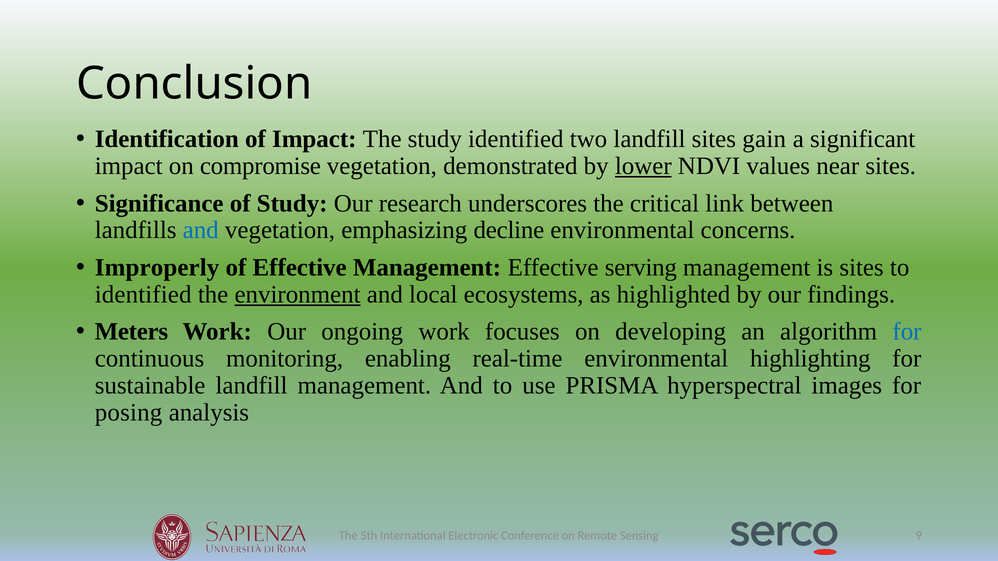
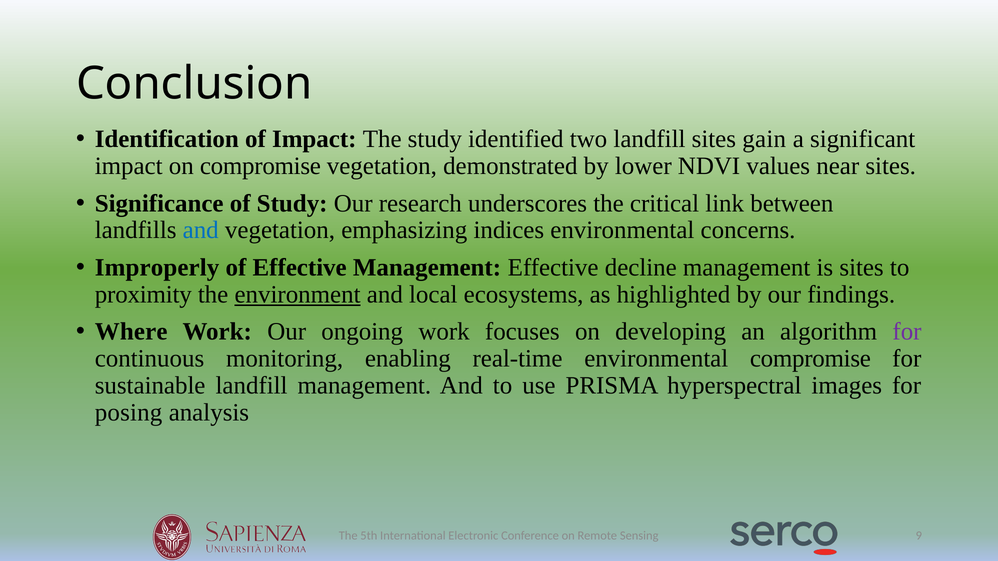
lower underline: present -> none (643, 166)
decline: decline -> indices (509, 230)
serving: serving -> decline (641, 268)
identified: identified -> proximity (143, 295)
Meters: Meters -> Where (131, 332)
for colour: blue -> purple (907, 332)
environmental highlighting: highlighting -> compromise (810, 359)
